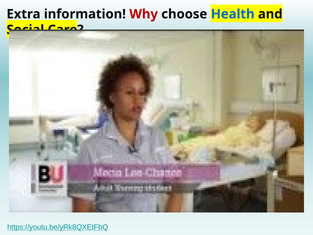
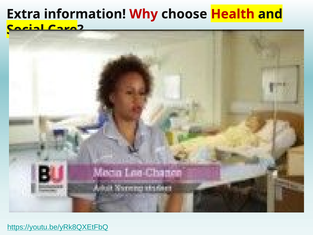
Health colour: blue -> red (233, 14)
